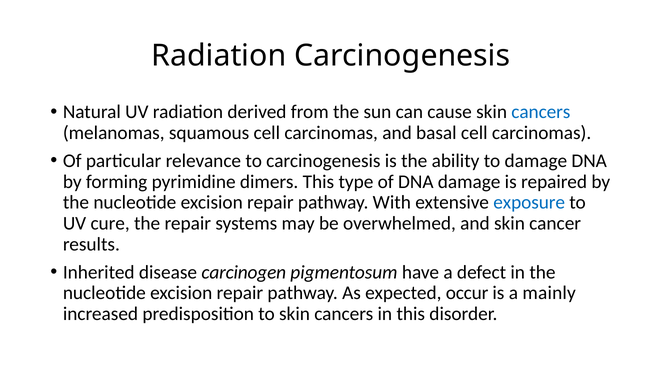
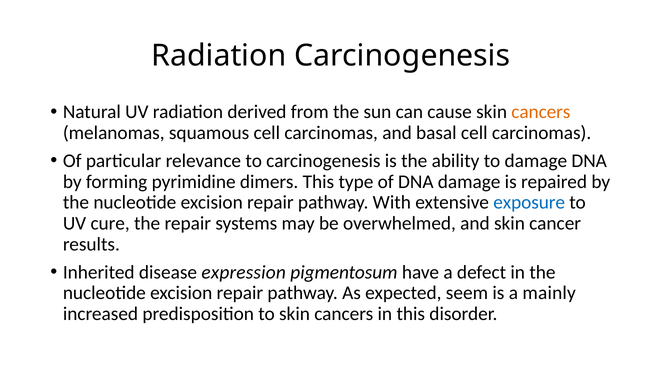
cancers colour: blue -> orange (541, 112)
carcinogen: carcinogen -> expression (244, 272)
occur: occur -> seem (467, 293)
